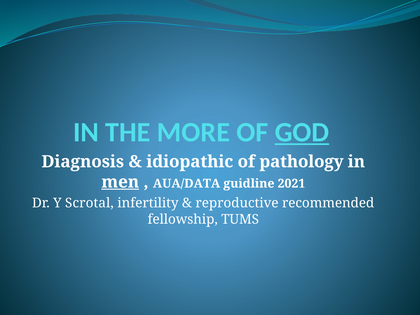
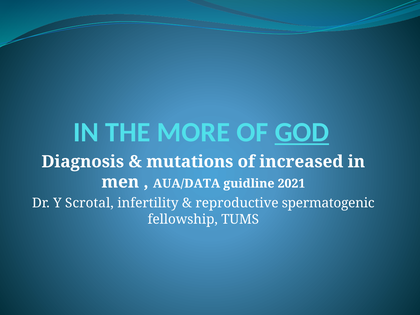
idiopathic: idiopathic -> mutations (190, 162)
pathology: pathology -> increased (301, 162)
men underline: present -> none (120, 182)
recommended: recommended -> spermatogenic (328, 203)
